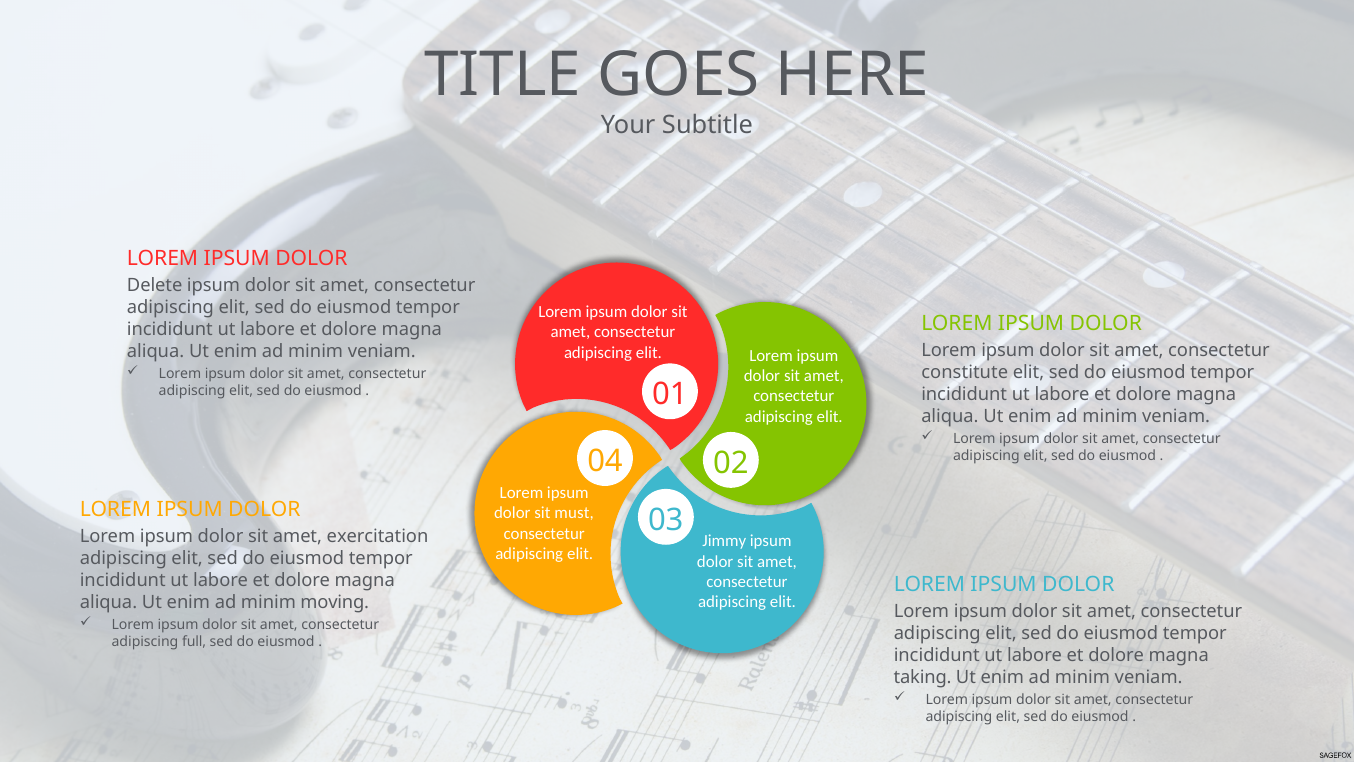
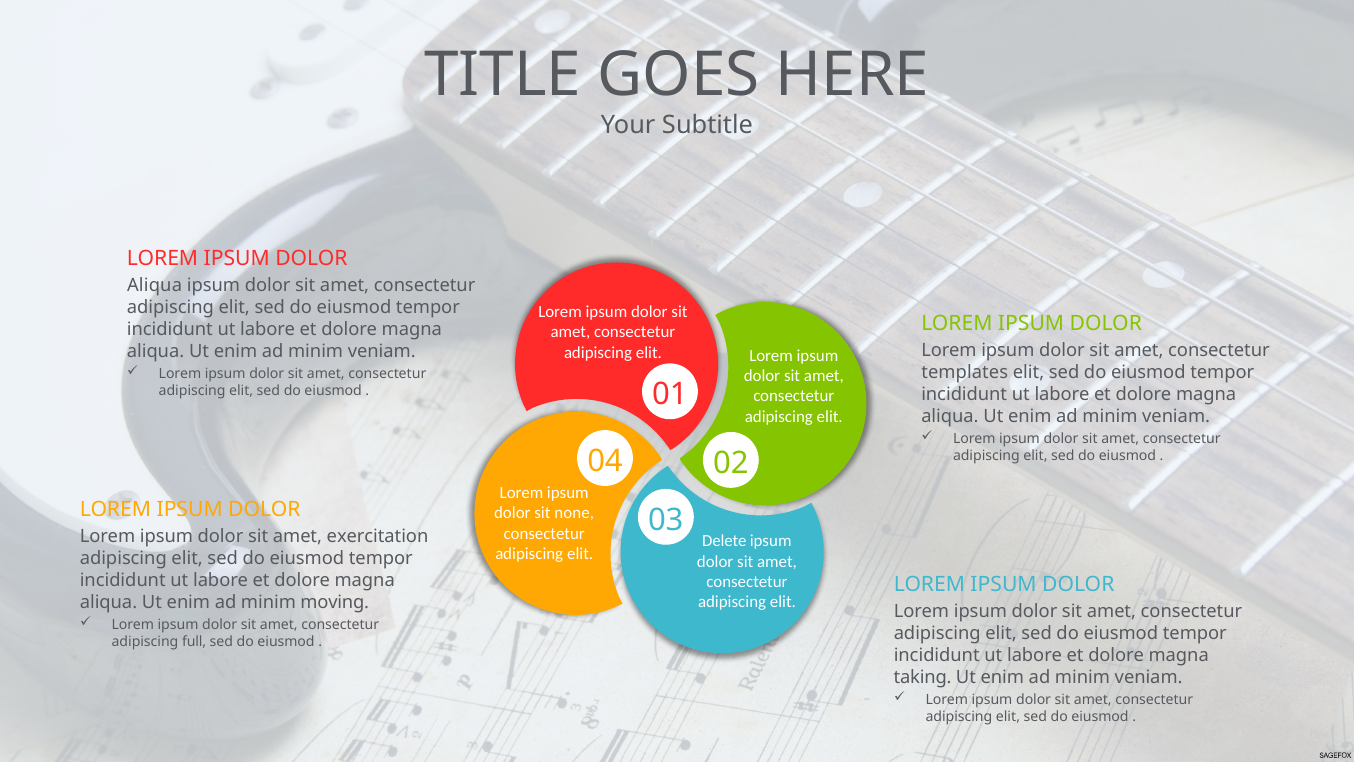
Delete: Delete -> Aliqua (155, 285)
constitute: constitute -> templates (965, 372)
must: must -> none (574, 513)
Jimmy: Jimmy -> Delete (724, 541)
